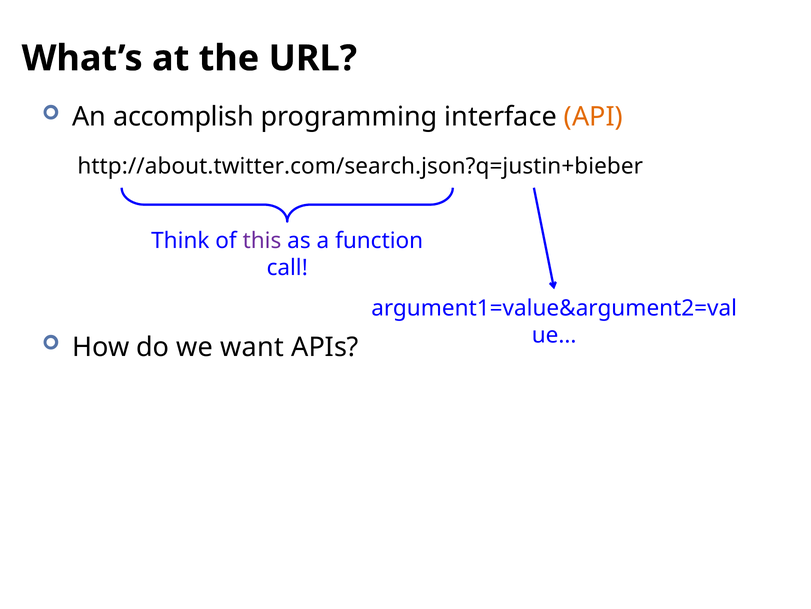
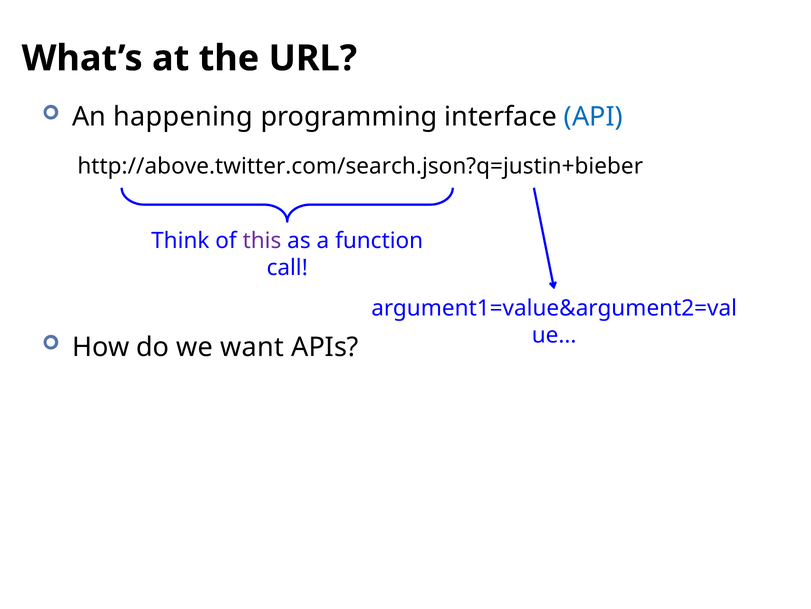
accomplish: accomplish -> happening (183, 117)
API colour: orange -> blue (593, 117)
http://about.twitter.com/search.json?q=justin+bieber: http://about.twitter.com/search.json?q=justin+bieber -> http://above.twitter.com/search.json?q=justin+bieber (360, 166)
